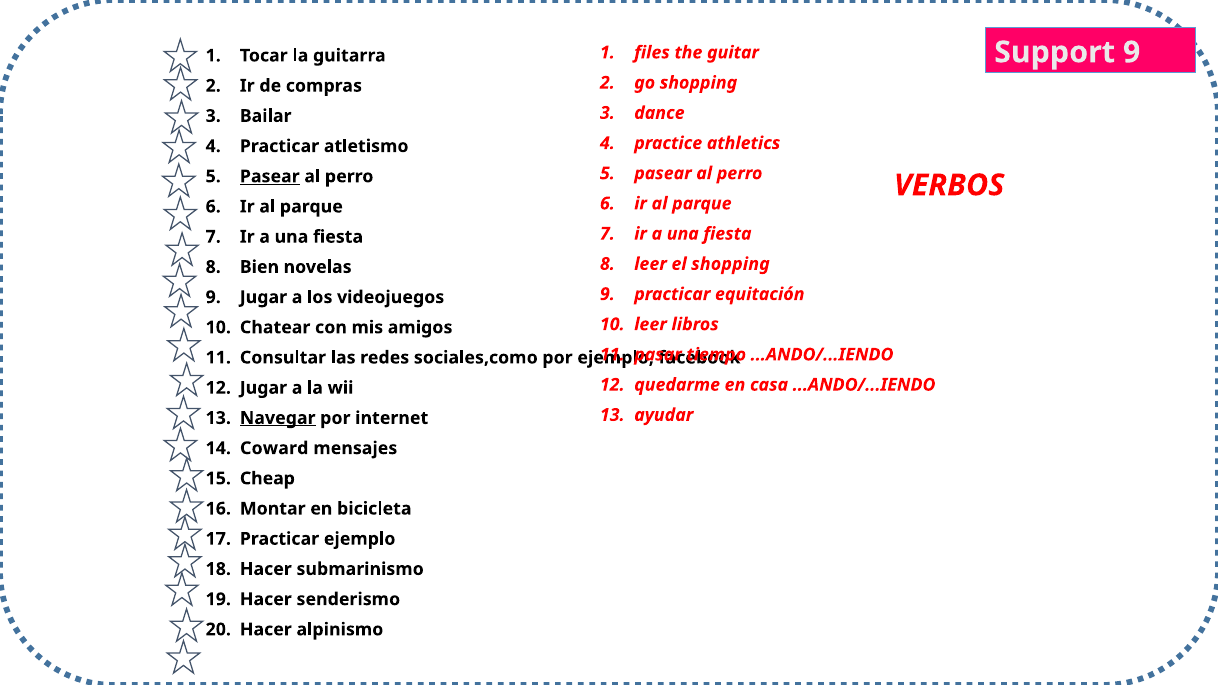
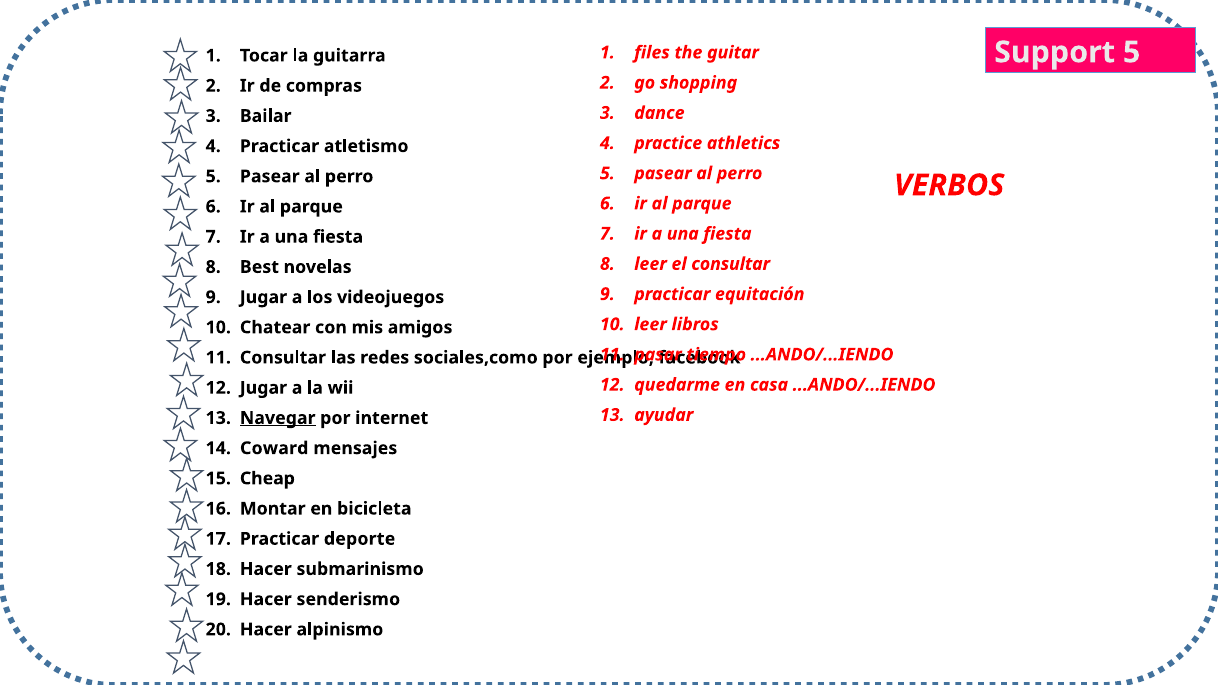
Support 9: 9 -> 5 (1132, 52)
Pasear underline: present -> none (270, 176)
el shopping: shopping -> consultar (731, 264)
Bien: Bien -> Best (259, 267)
Practicar ejemplo: ejemplo -> deporte (360, 539)
